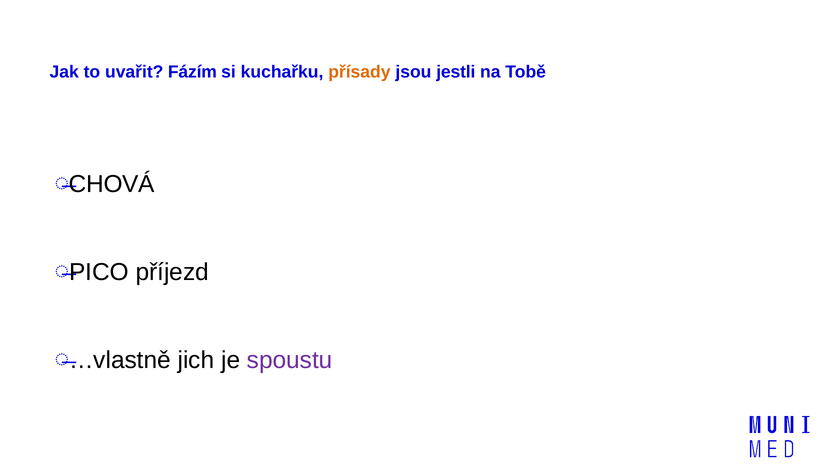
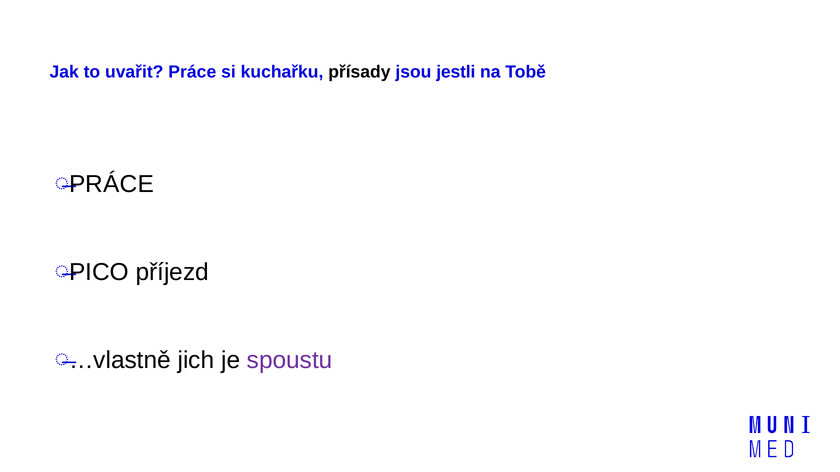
uvařit Fázím: Fázím -> Práce (192, 72)
přísady colour: orange -> black (359, 72)
CHOVÁ: CHOVÁ -> PRÁCE (112, 184)
